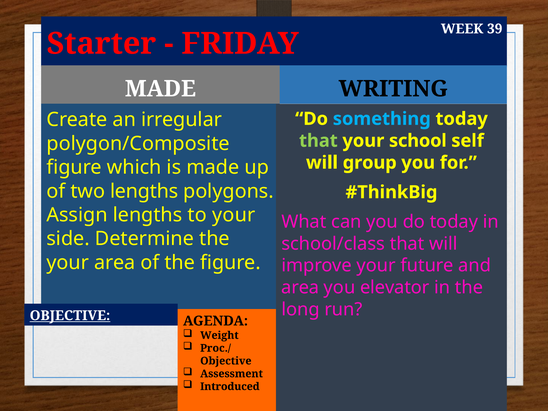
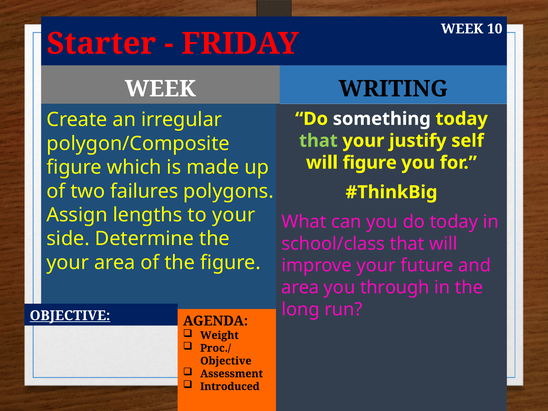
39: 39 -> 10 (495, 29)
MADE: MADE -> WEEK (160, 89)
something colour: light blue -> white (382, 119)
school: school -> justify (418, 141)
will group: group -> figure (370, 163)
two lengths: lengths -> failures (144, 191)
elevator: elevator -> through (395, 287)
